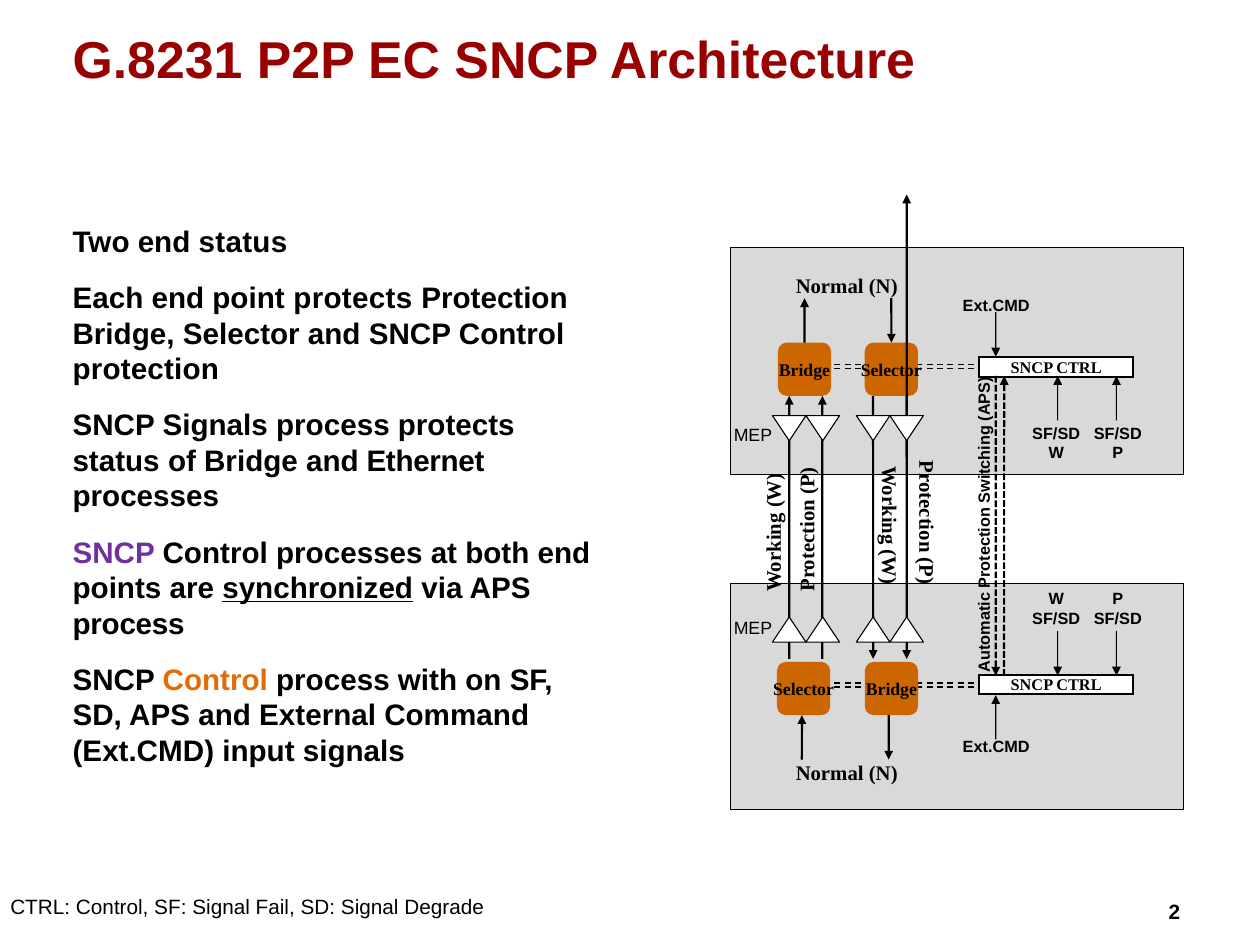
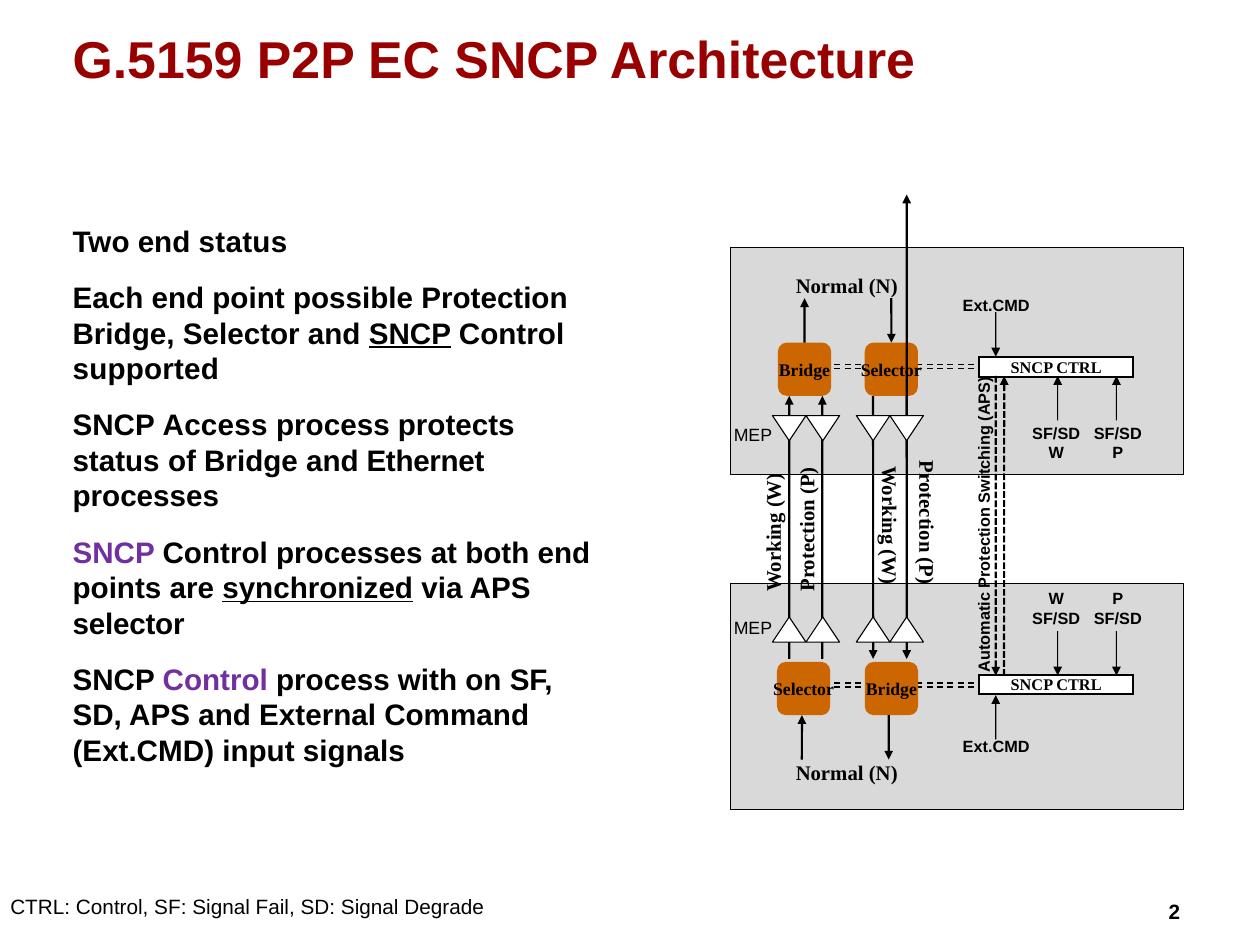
G.8231: G.8231 -> G.5159 (158, 61)
point protects: protects -> possible (353, 299)
SNCP underline: none -> present (410, 334)
protection: protection -> supported (146, 370)
SNCP Signals: Signals -> Access (215, 426)
process: process -> selector (129, 624)
Control colour: orange -> purple (215, 681)
